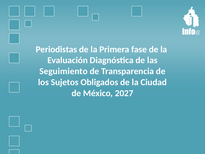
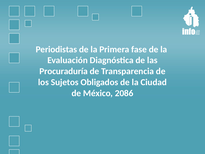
Seguimiento: Seguimiento -> Procuraduría (64, 71)
2027: 2027 -> 2086 (124, 93)
